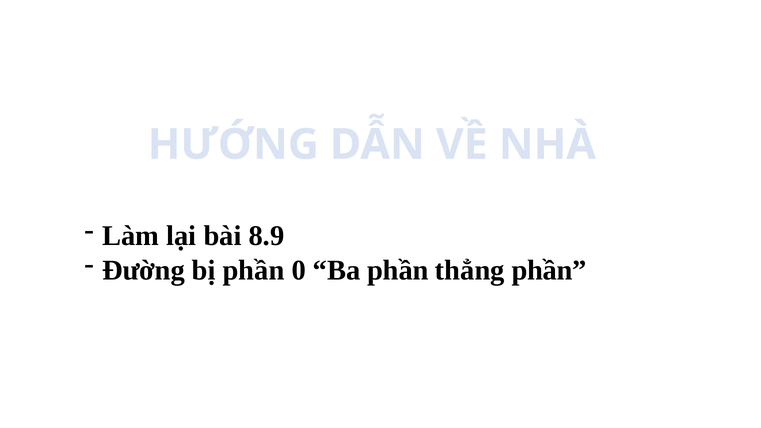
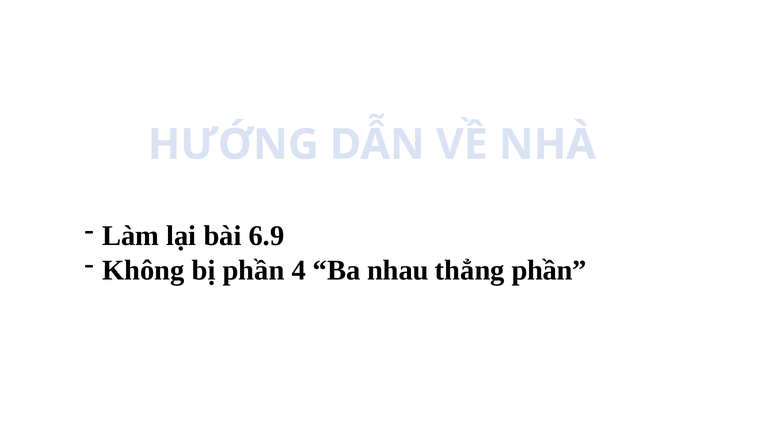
8.9: 8.9 -> 6.9 (266, 236)
Đường: Đường -> Không (143, 270)
0: 0 -> 4 (299, 270)
Ba phần: phần -> nhau (398, 270)
